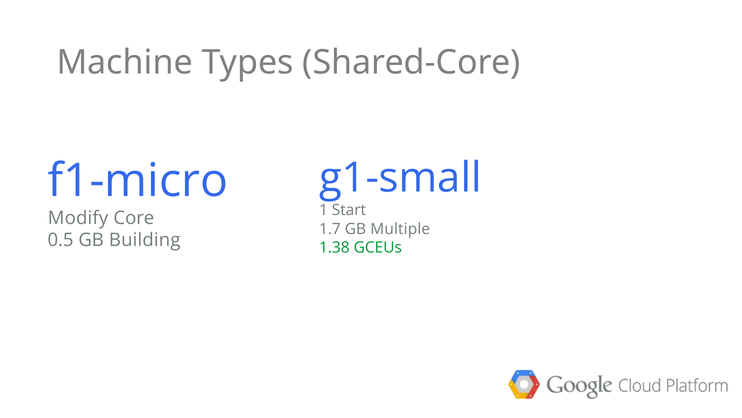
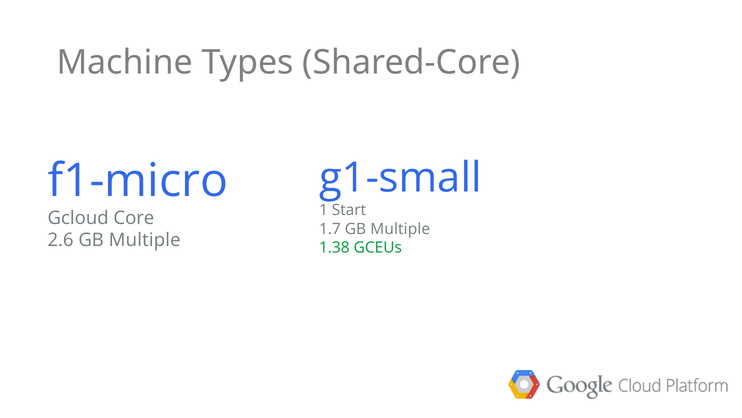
Modify: Modify -> Gcloud (78, 218)
0.5: 0.5 -> 2.6 (61, 240)
Building: Building -> Multiple (145, 240)
